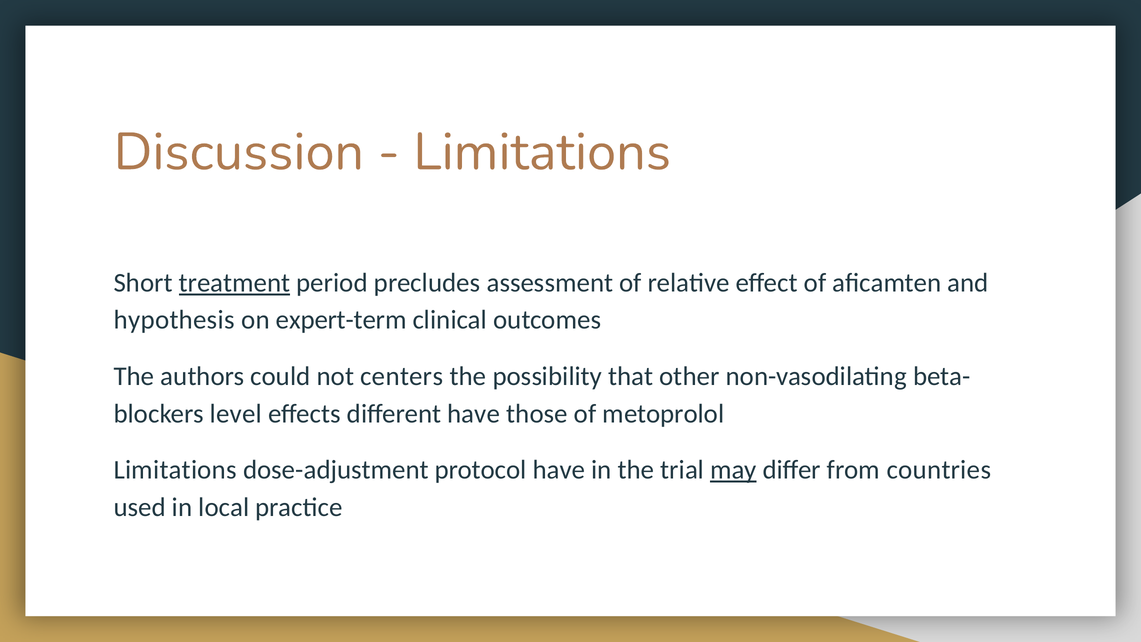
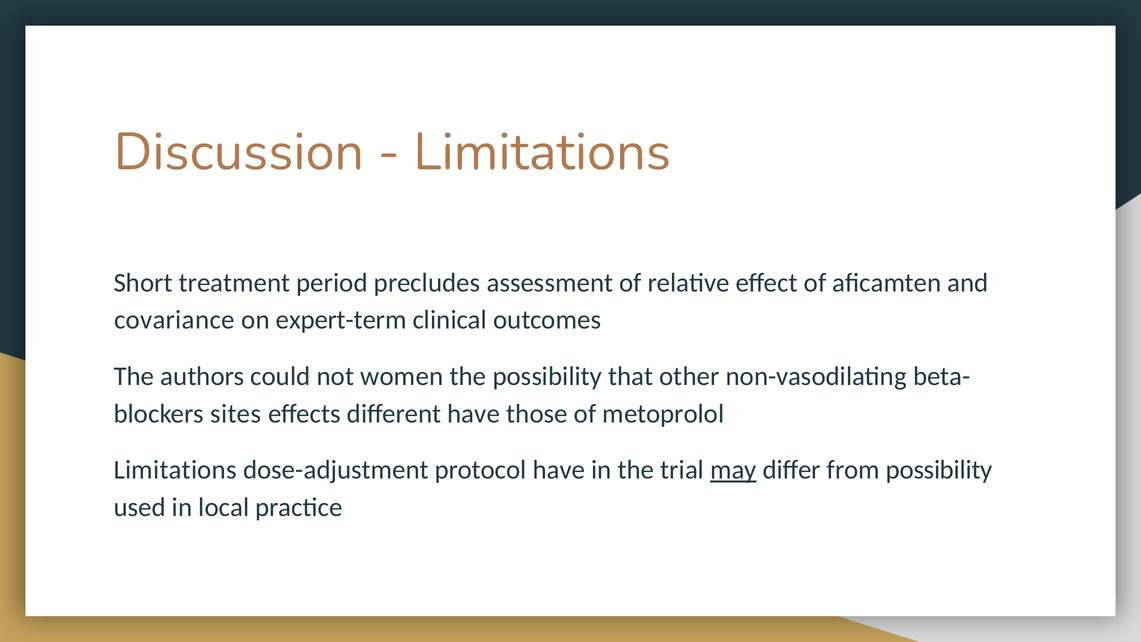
treatment underline: present -> none (234, 283)
hypothesis: hypothesis -> covariance (174, 320)
centers: centers -> women (402, 376)
level: level -> sites (236, 414)
from countries: countries -> possibility (939, 470)
